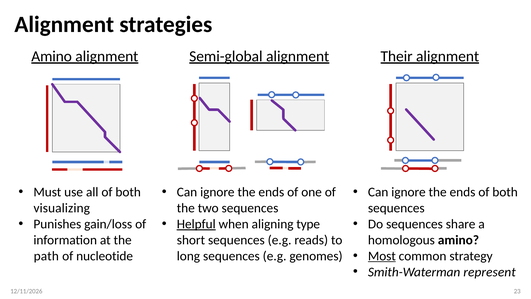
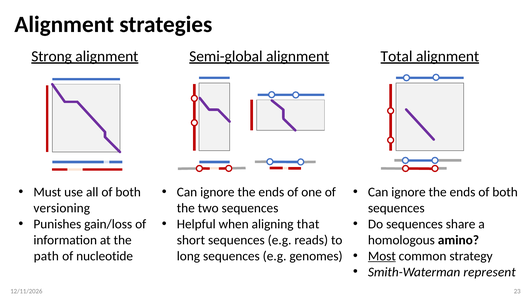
Amino: Amino -> Strong (52, 56)
Their: Their -> Total (396, 56)
visualizing: visualizing -> versioning (62, 208)
Helpful underline: present -> none (196, 224)
type: type -> that (308, 224)
